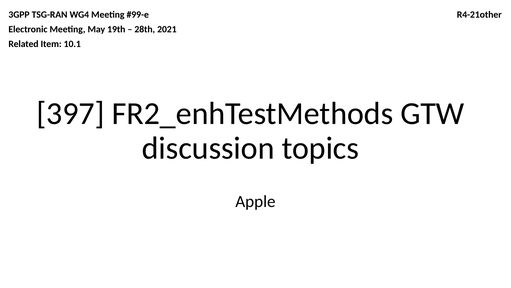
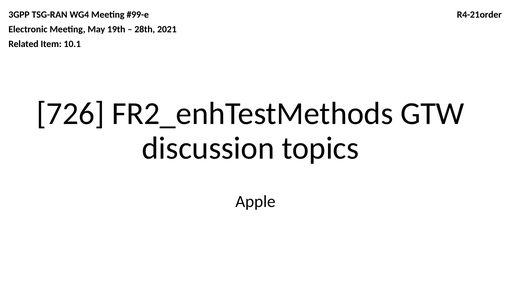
R4-21other: R4-21other -> R4-21order (479, 15)
397: 397 -> 726 (71, 113)
